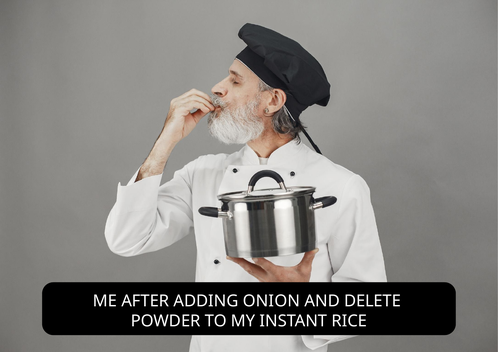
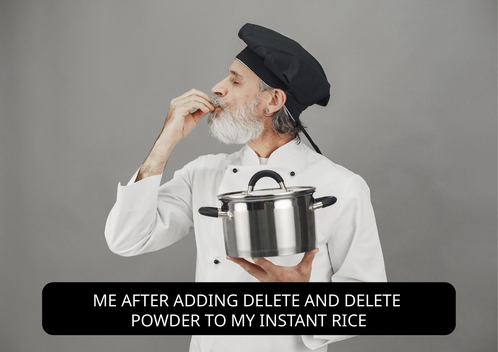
ADDING ONION: ONION -> DELETE (272, 301)
